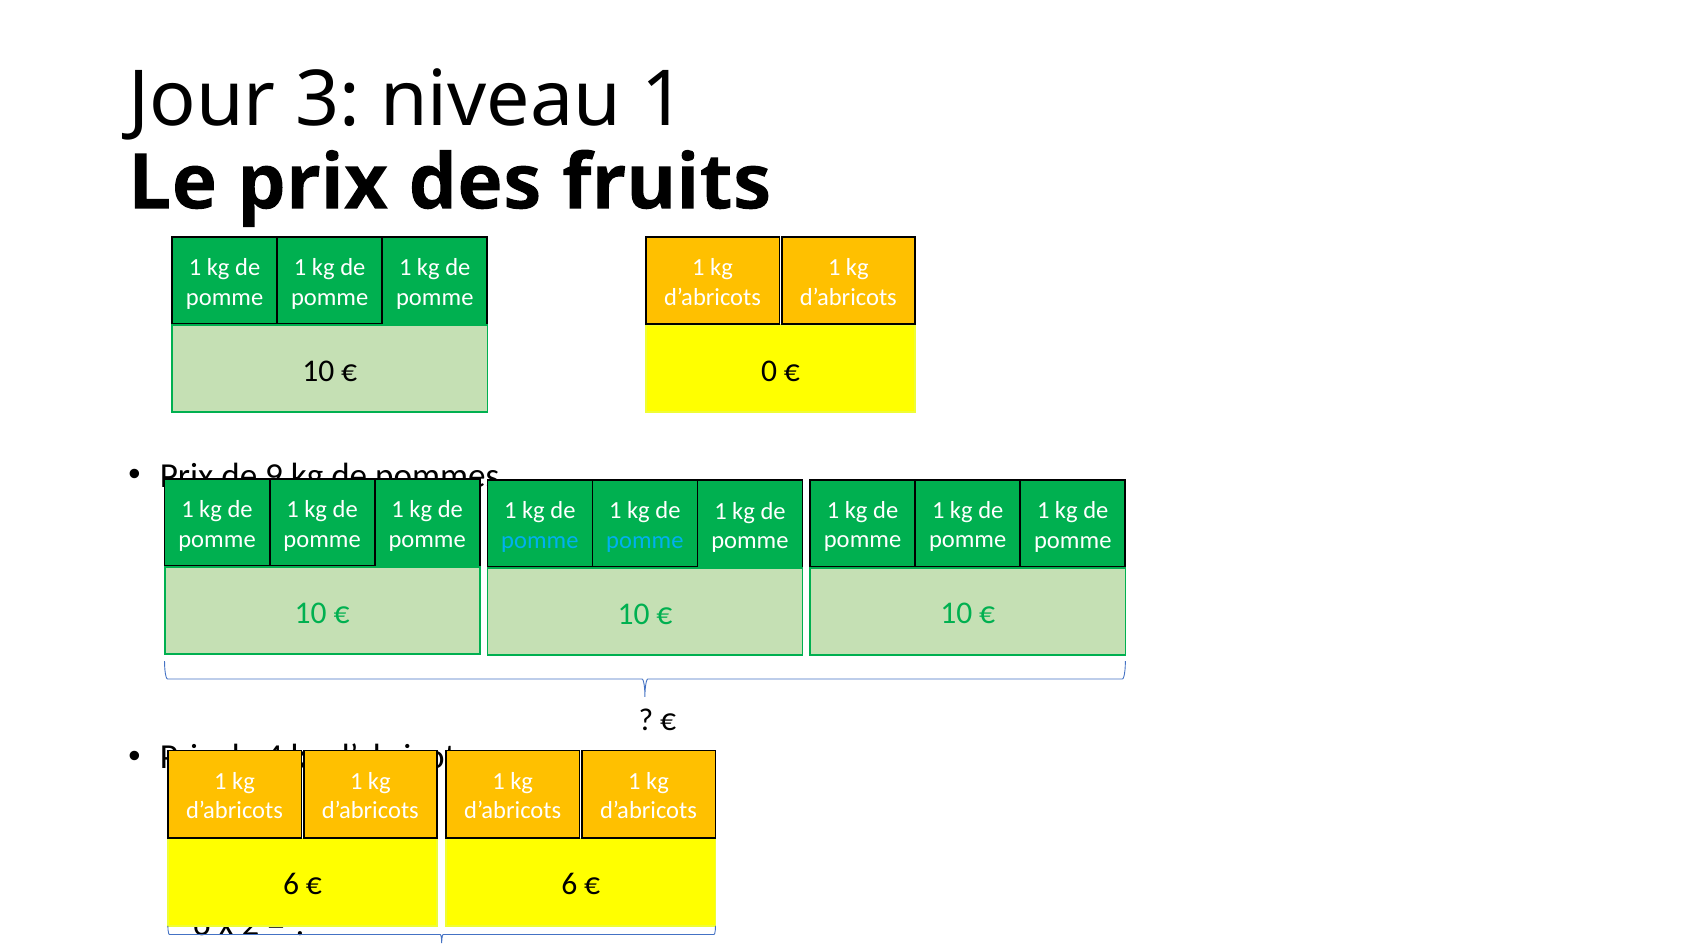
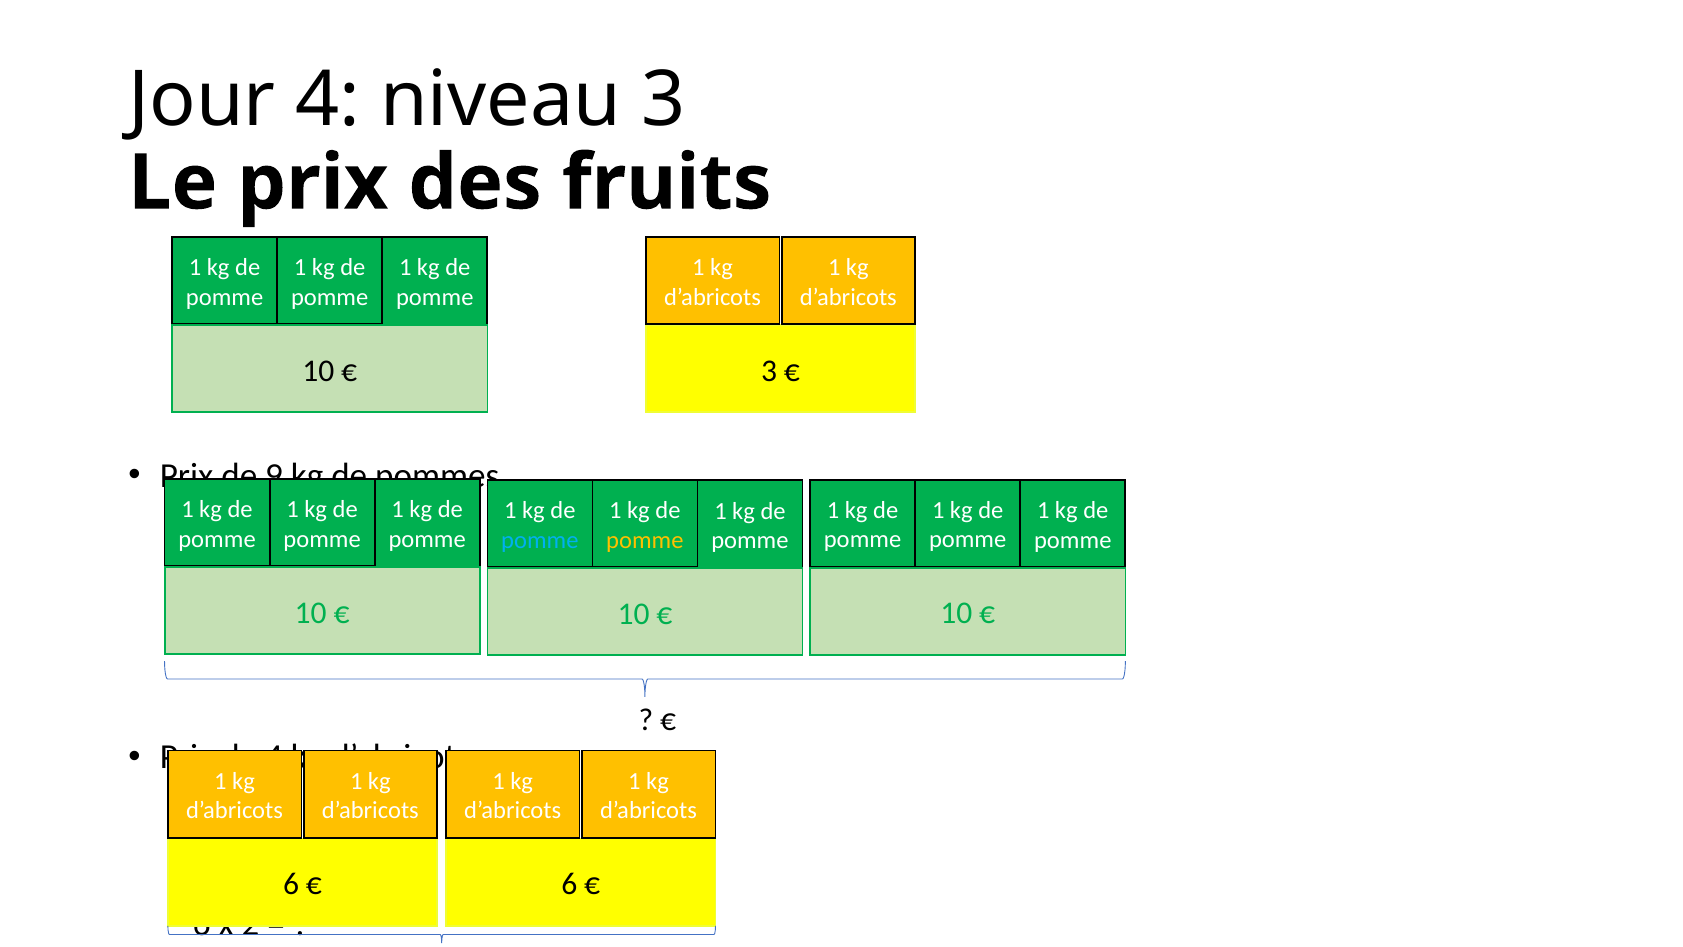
Jour 3: 3 -> 4 (328, 100)
niveau 1: 1 -> 3 (663, 100)
0: 0 -> 3 (769, 371)
pomme colour: light blue -> yellow (645, 540)
